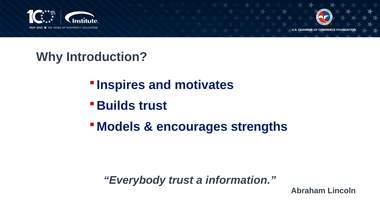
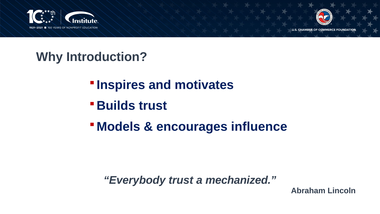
strengths: strengths -> influence (259, 126)
information: information -> mechanized (241, 180)
